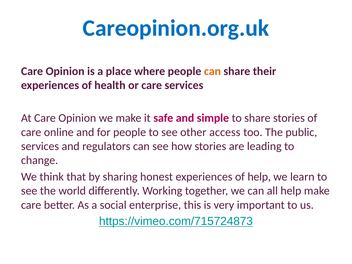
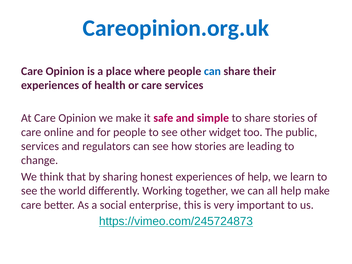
can colour: orange -> blue (212, 71)
access: access -> widget (225, 132)
https://vimeo.com/715724873: https://vimeo.com/715724873 -> https://vimeo.com/245724873 (176, 221)
